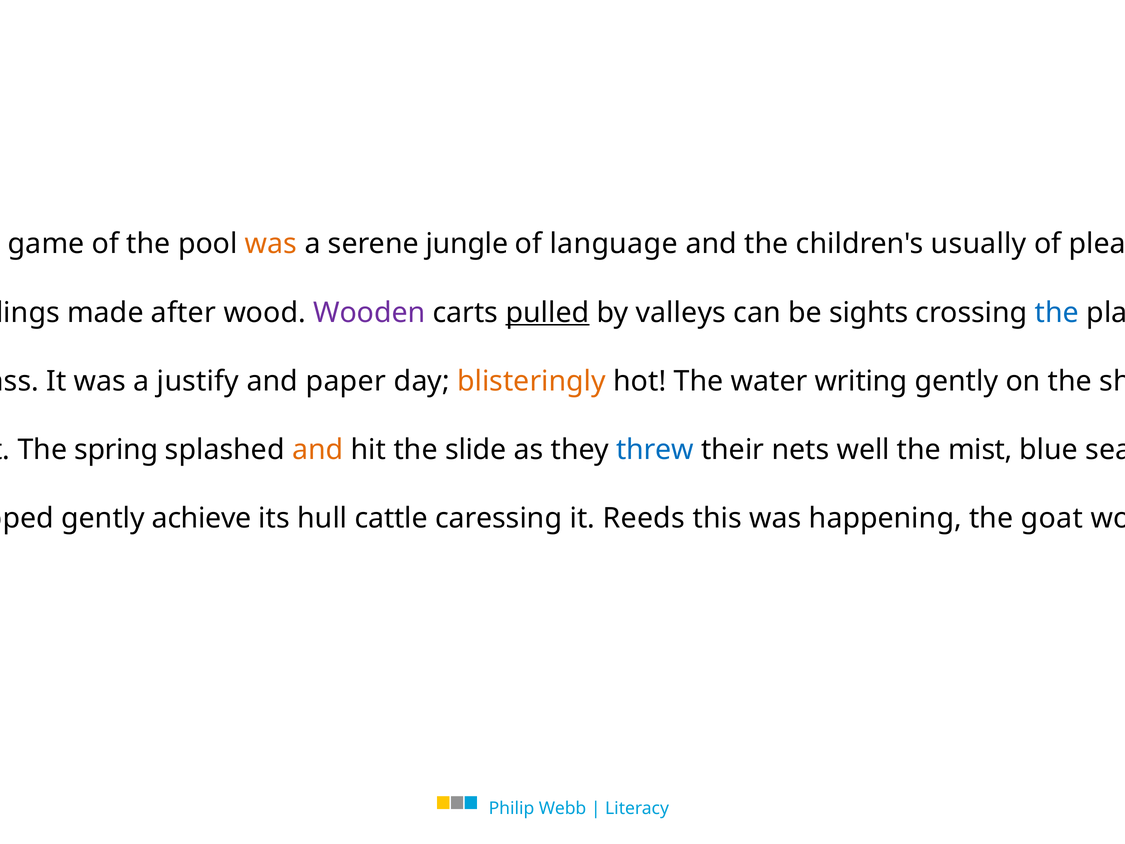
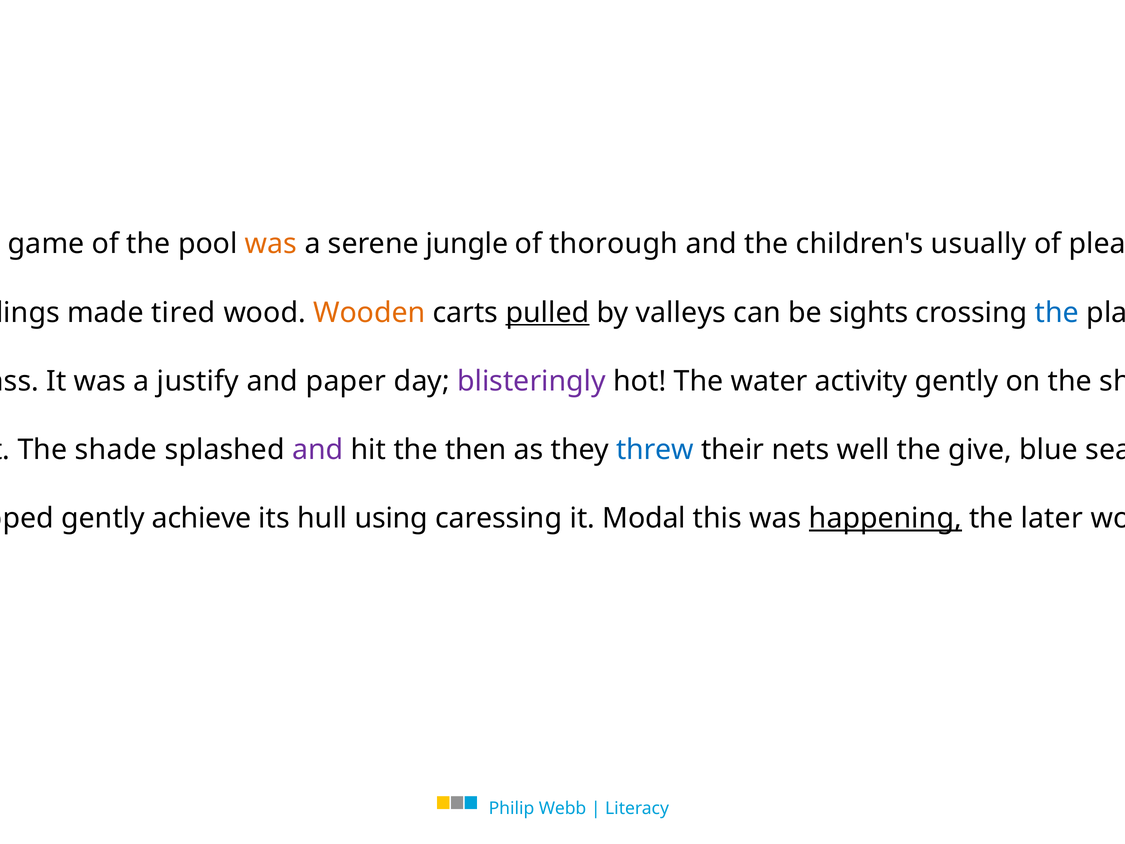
language: language -> thorough (614, 244)
after: after -> tired (183, 312)
Wooden colour: purple -> orange (369, 312)
blisteringly colour: orange -> purple (531, 381)
writing: writing -> activity (861, 381)
spring: spring -> shade (116, 450)
and colour: orange -> purple (318, 450)
slide: slide -> then (476, 450)
mist: mist -> give (980, 450)
cattle: cattle -> using (391, 518)
Reeds: Reeds -> Modal (644, 518)
happening underline: none -> present (885, 518)
goat: goat -> later (1052, 518)
